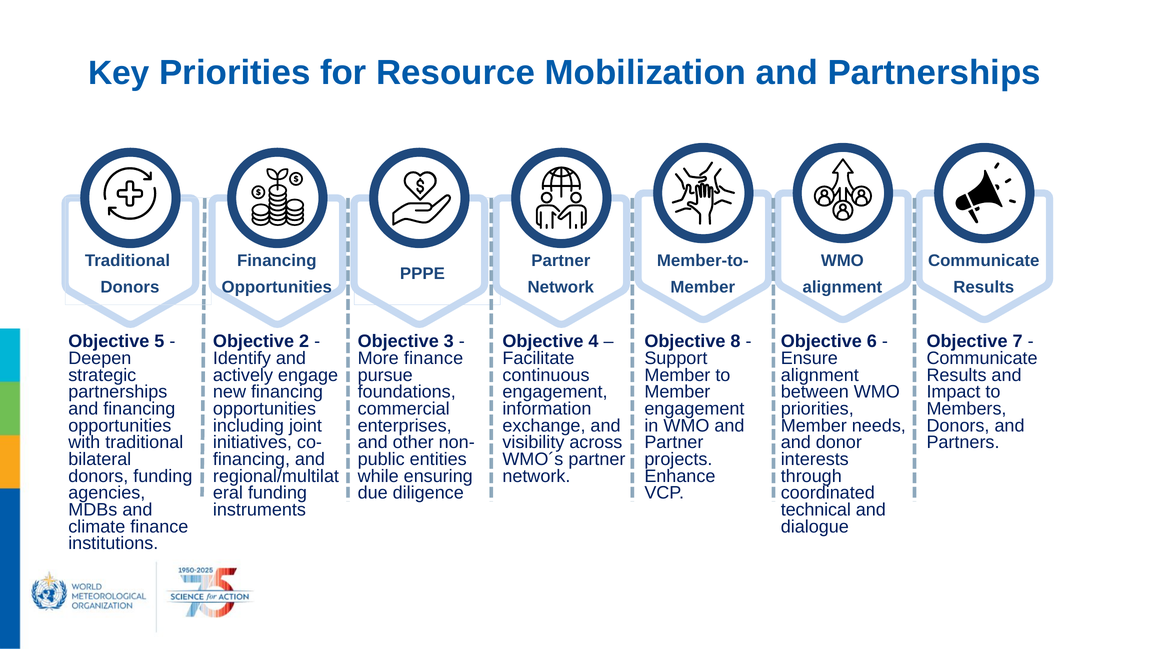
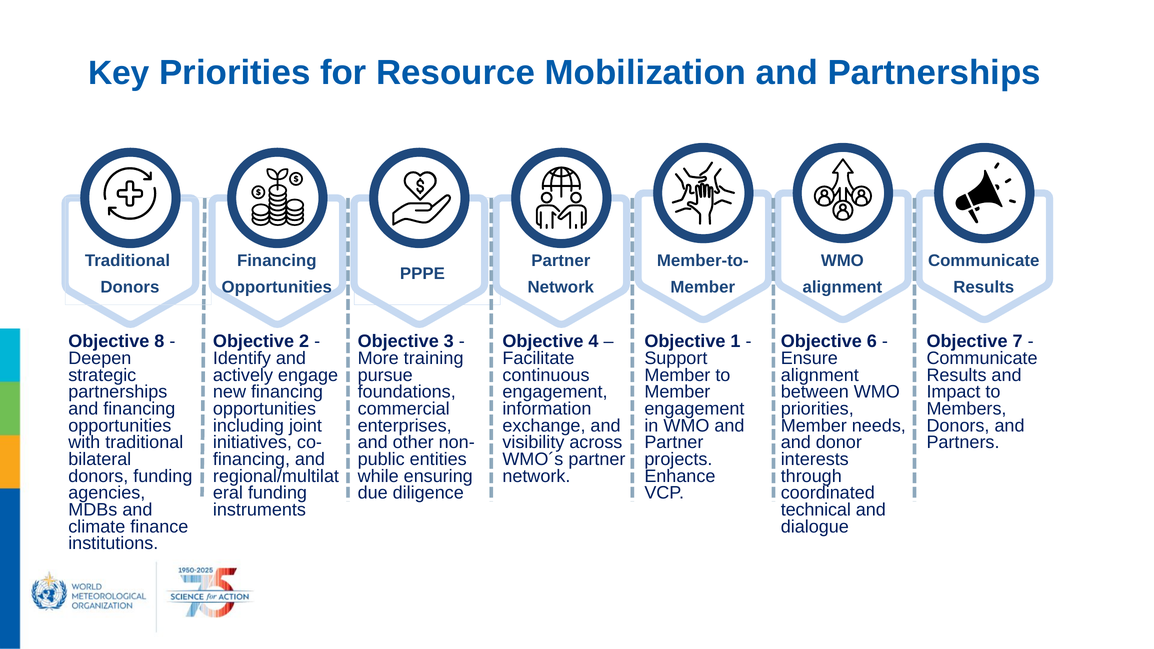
5: 5 -> 8 (159, 342)
8: 8 -> 1 (735, 342)
More finance: finance -> training (434, 358)
